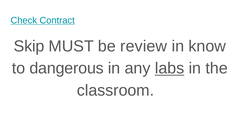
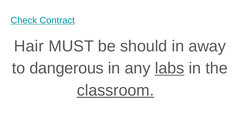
Skip: Skip -> Hair (29, 46)
review: review -> should (144, 46)
know: know -> away (207, 46)
classroom underline: none -> present (116, 90)
